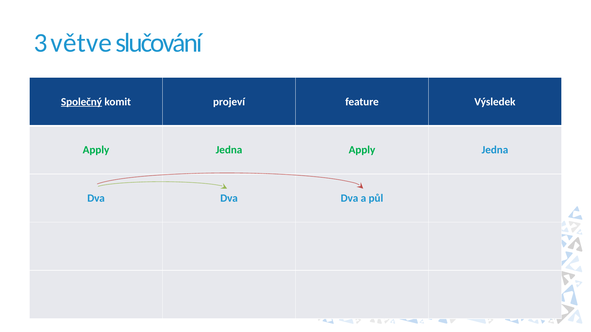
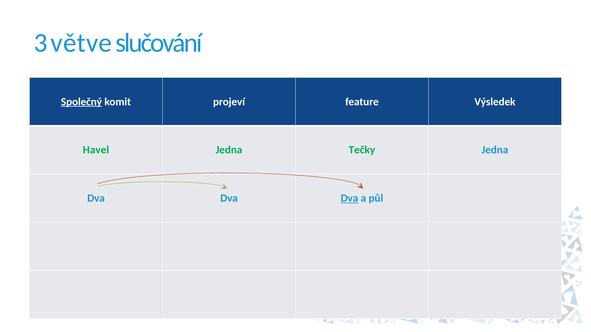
Apply: Apply -> Havel (96, 150)
Jedna Apply: Apply -> Tečky (362, 150)
Dva underline: none -> present (349, 198)
